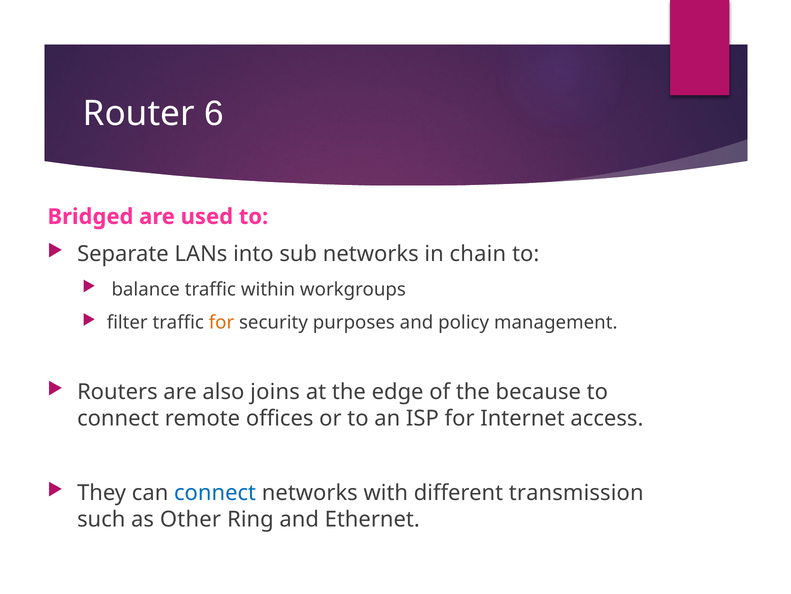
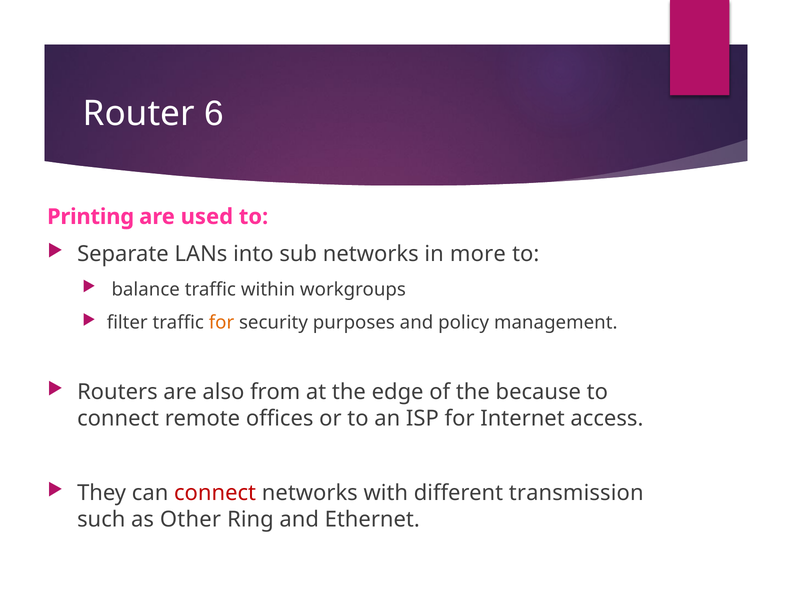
Bridged: Bridged -> Printing (91, 216)
chain: chain -> more (478, 254)
joins: joins -> from (275, 391)
connect colour: blue -> red (215, 493)
